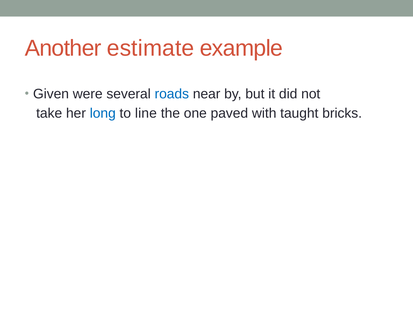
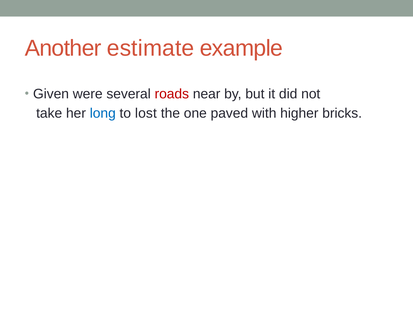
roads colour: blue -> red (172, 94)
line: line -> lost (146, 113)
taught: taught -> higher (299, 113)
